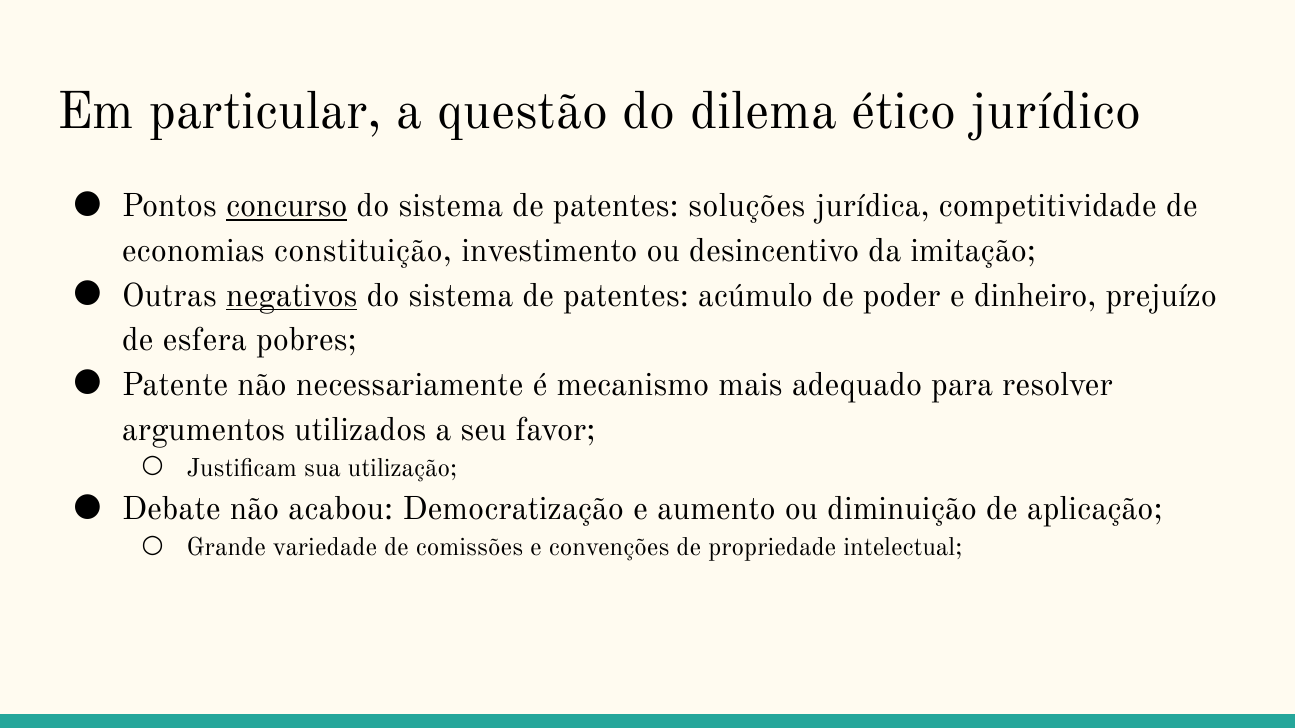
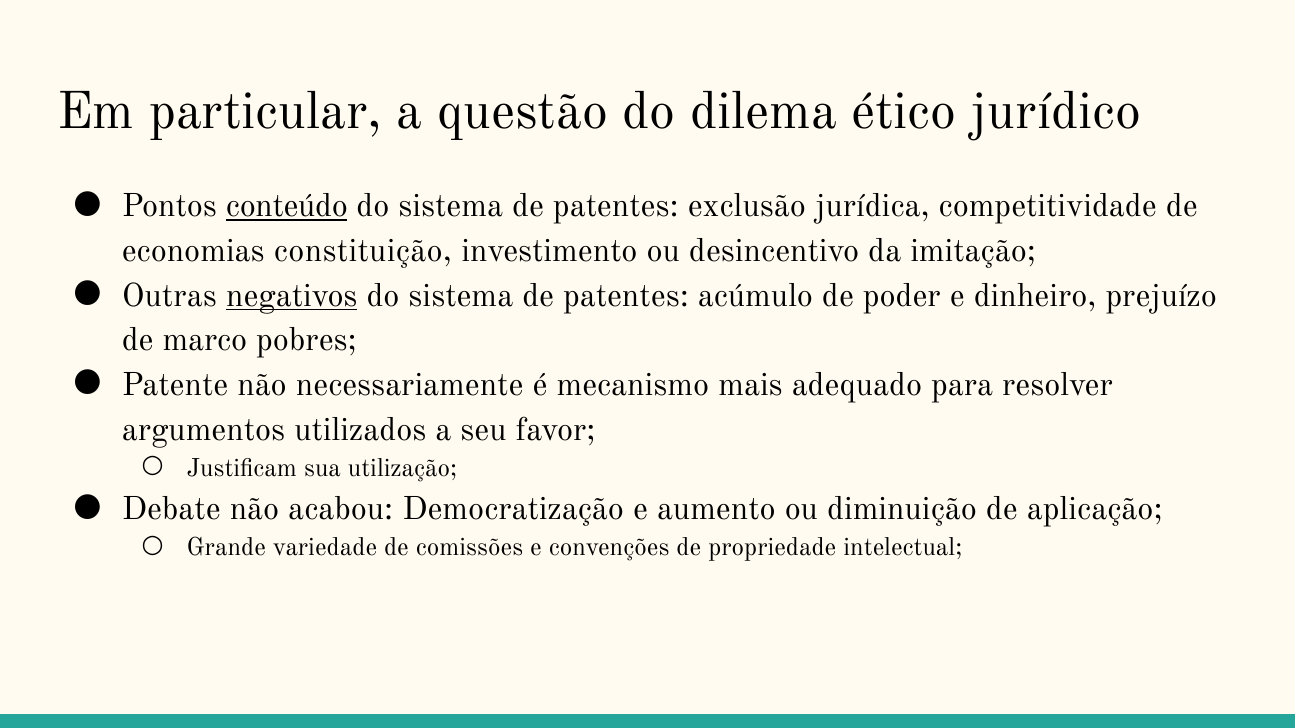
concurso: concurso -> conteúdo (287, 206)
soluções: soluções -> exclusão (747, 206)
esfera: esfera -> marco (205, 340)
